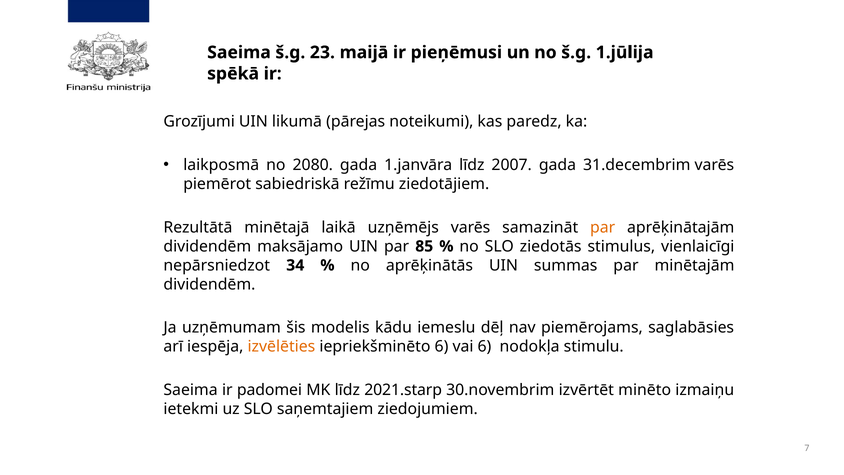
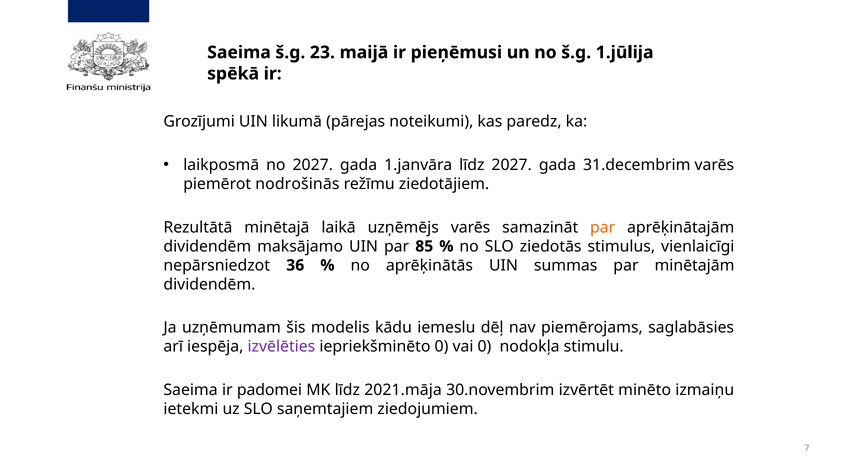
no 2080: 2080 -> 2027 (313, 165)
līdz 2007: 2007 -> 2027 (512, 165)
sabiedriskā: sabiedriskā -> nodrošinās (297, 184)
34: 34 -> 36 (295, 265)
izvēlēties colour: orange -> purple (281, 346)
iepriekšminēto 6: 6 -> 0 (442, 346)
vai 6: 6 -> 0 (484, 346)
2021.starp: 2021.starp -> 2021.māja (403, 390)
